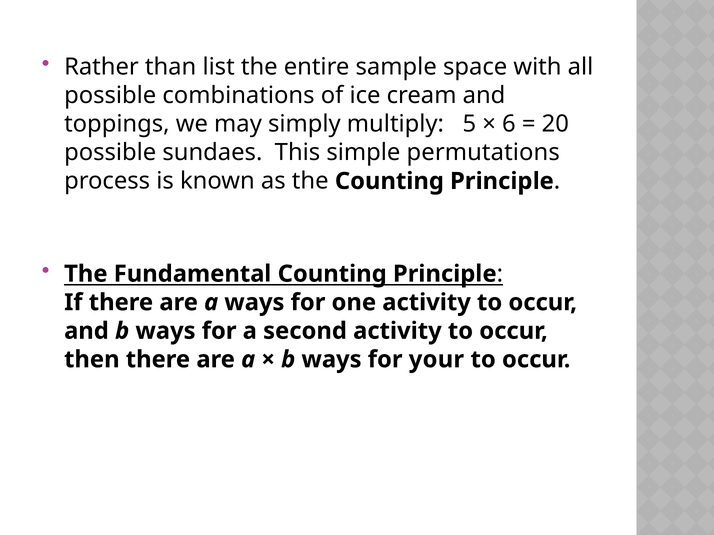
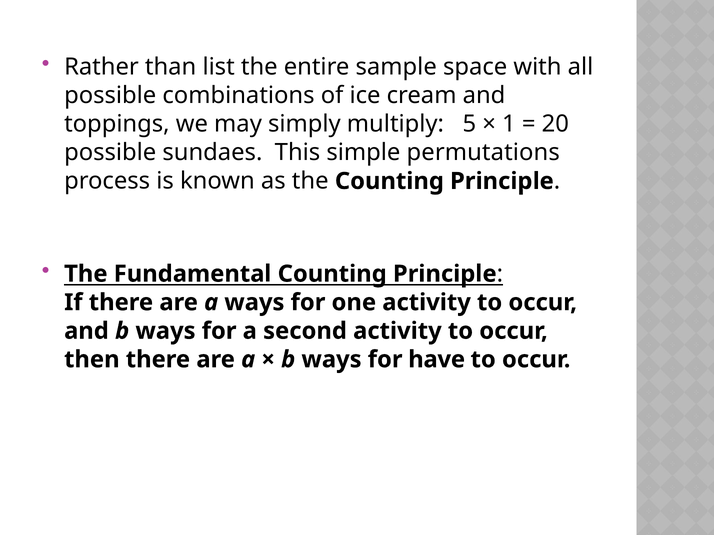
6: 6 -> 1 (509, 124)
your: your -> have (437, 360)
